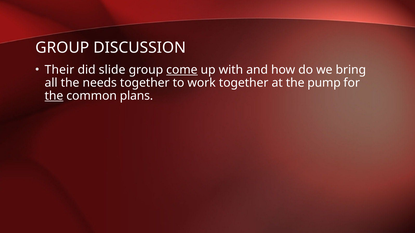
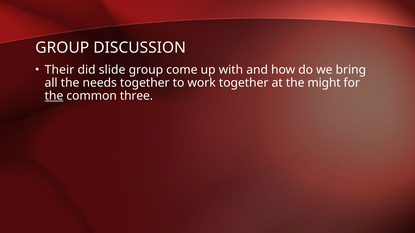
come underline: present -> none (182, 70)
pump: pump -> might (324, 83)
plans: plans -> three (136, 96)
